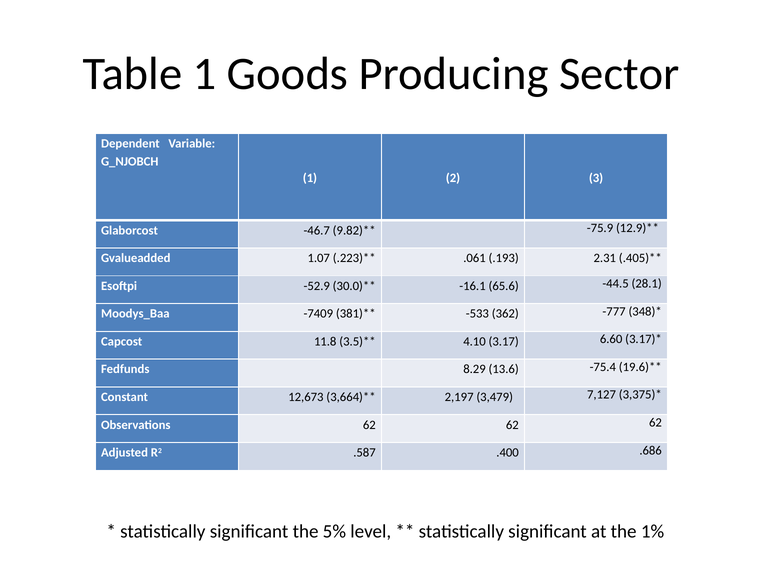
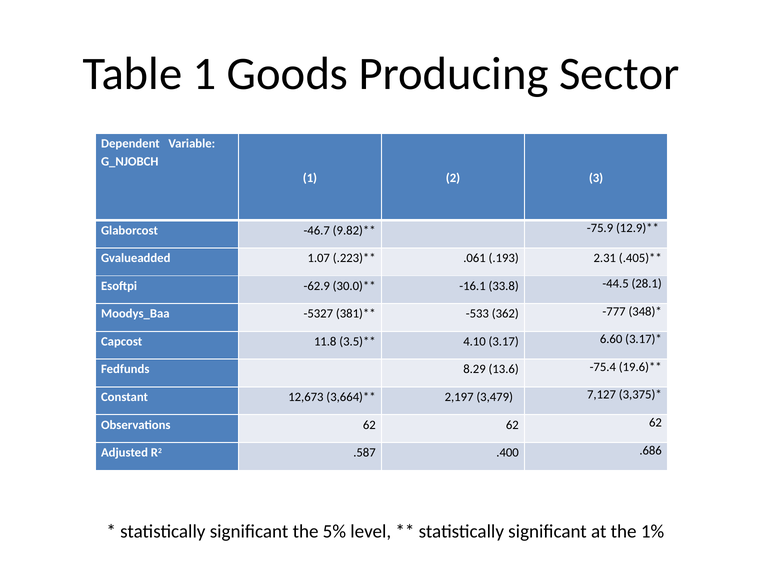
-52.9: -52.9 -> -62.9 (317, 286)
65.6: 65.6 -> 33.8 (504, 286)
-7409: -7409 -> -5327 (318, 314)
